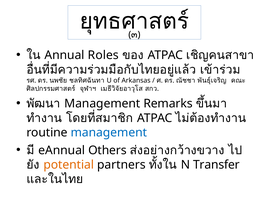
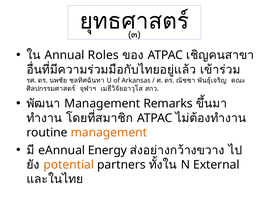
management colour: blue -> orange (109, 133)
Others: Others -> Energy (107, 150)
Transfer: Transfer -> External (216, 165)
